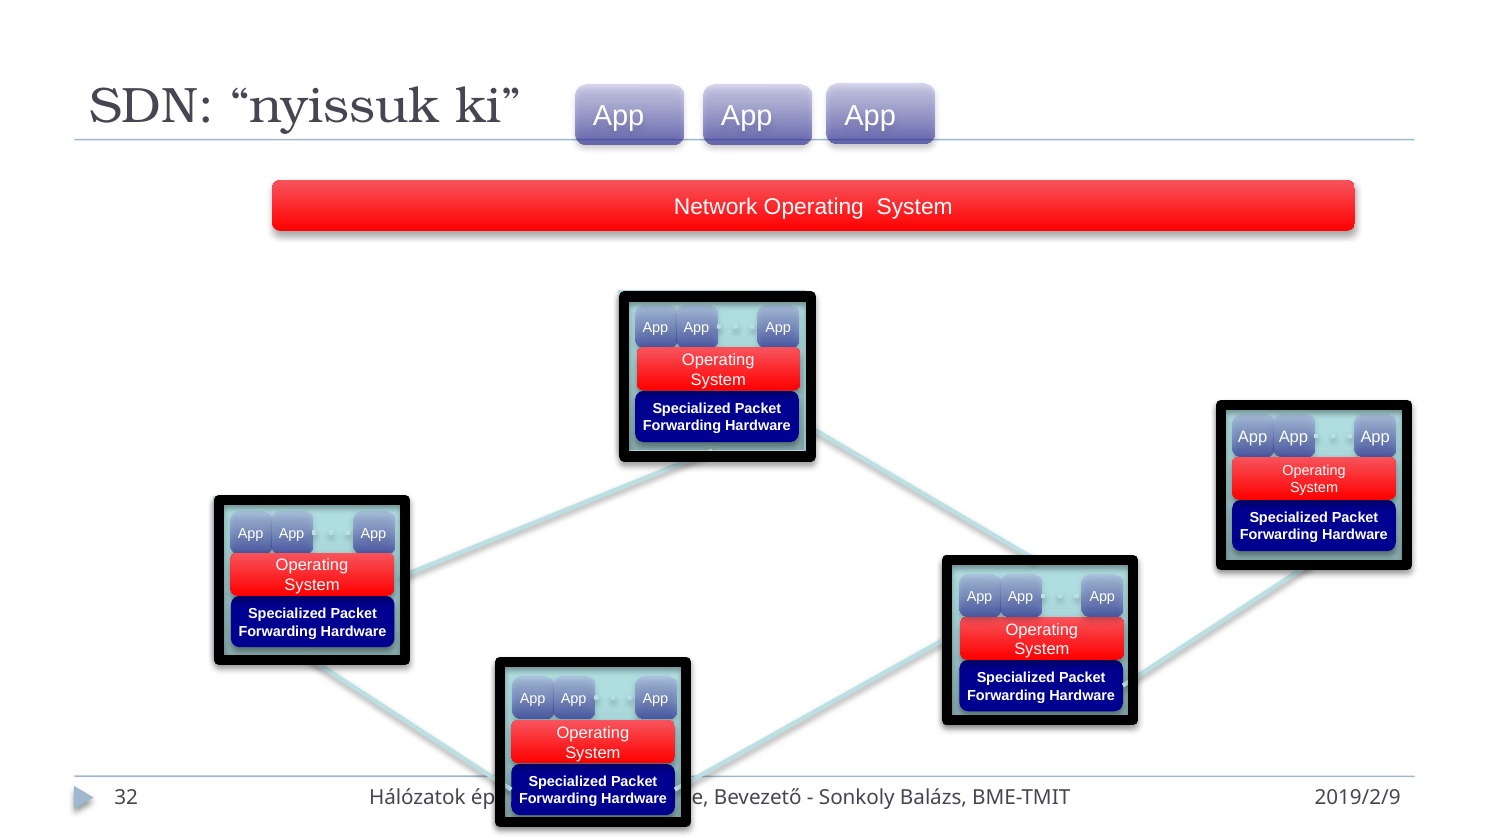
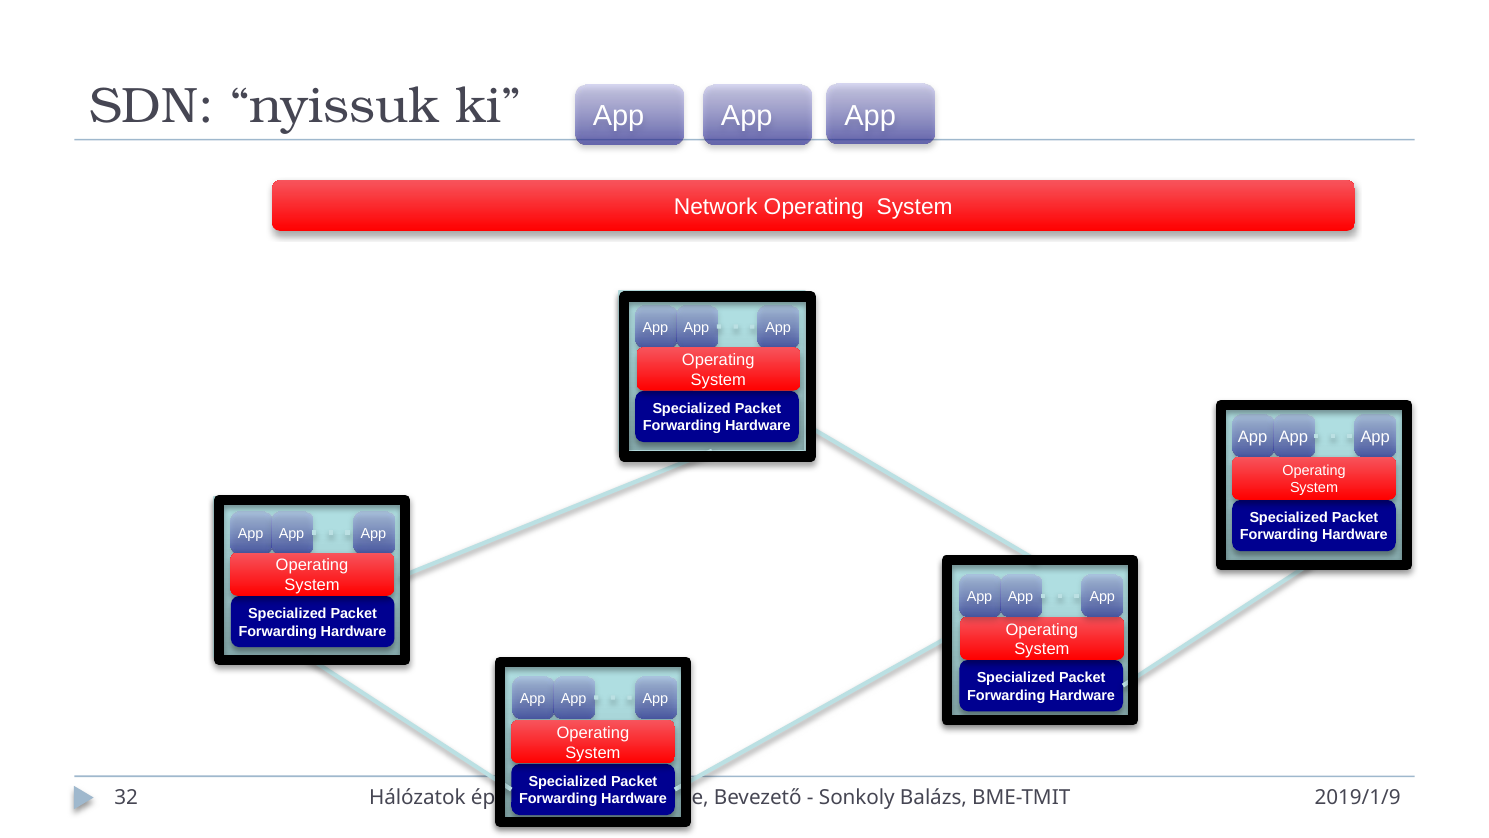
2019/2/9: 2019/2/9 -> 2019/1/9 (1358, 797)
